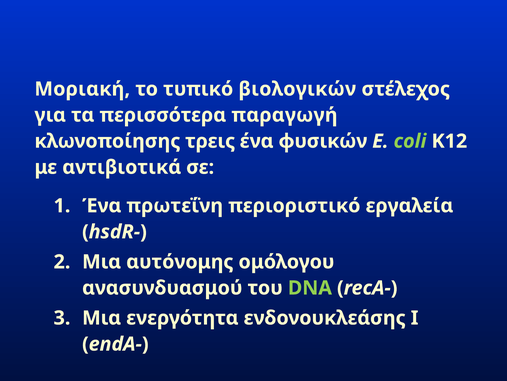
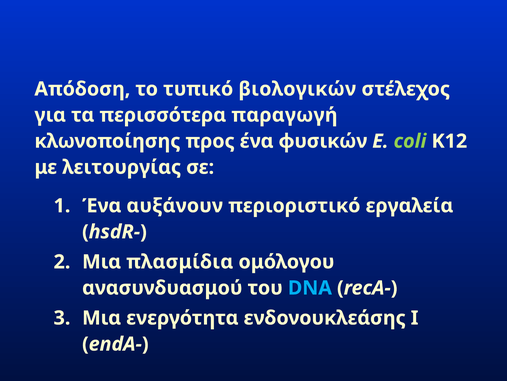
Μοριακή: Μοριακή -> Απόδοση (82, 89)
τρεις: τρεις -> προς (210, 141)
αντιβιοτικά: αντιβιοτικά -> λειτουργίας (122, 167)
πρωτεΐνη: πρωτεΐνη -> αυξάνουν (175, 205)
αυτόνομης: αυτόνομης -> πλασμίδια (180, 261)
DNA colour: light green -> light blue (310, 287)
